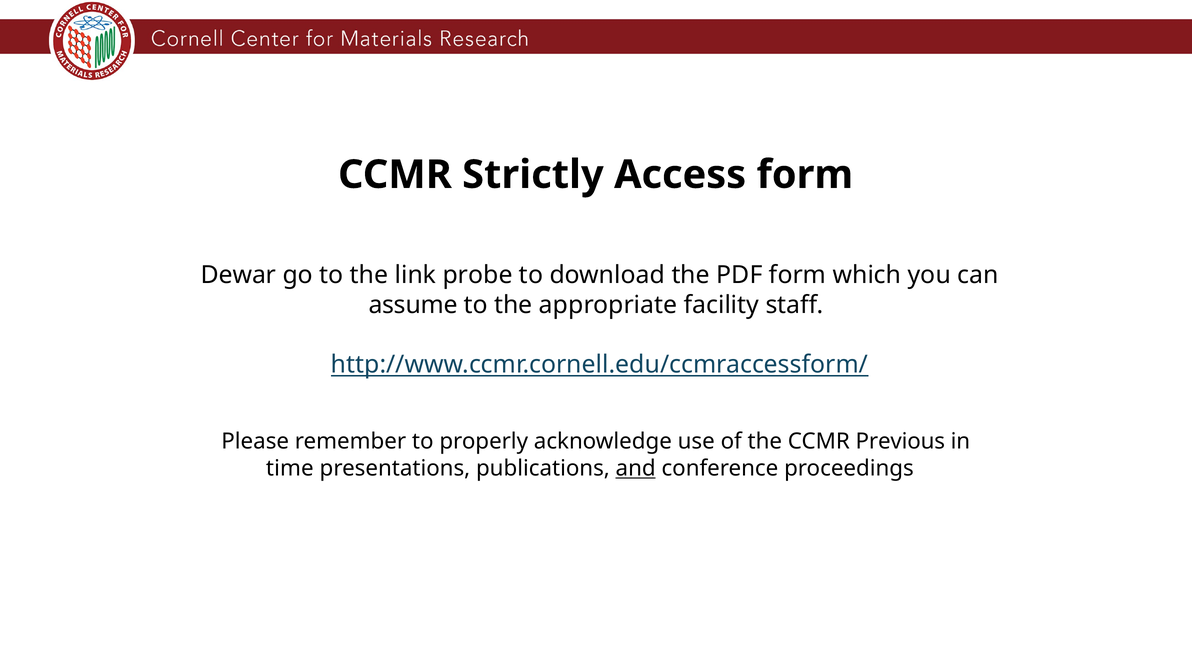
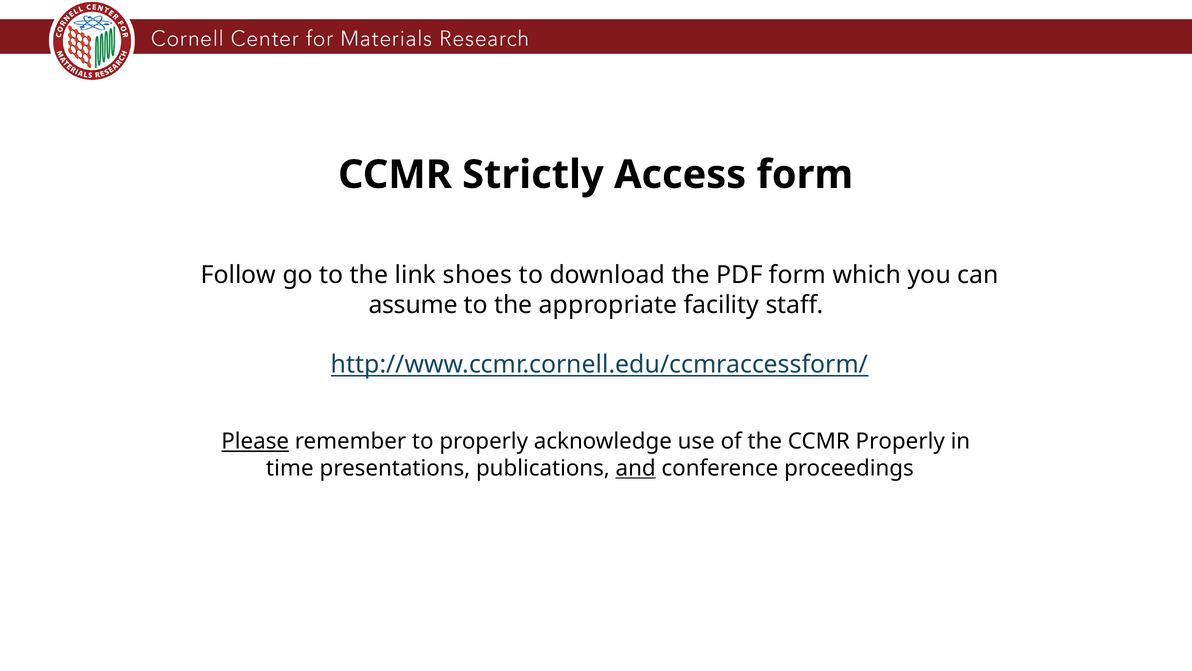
Dewar: Dewar -> Follow (238, 275)
probe: probe -> shoes (478, 275)
Please underline: none -> present (255, 441)
CCMR Previous: Previous -> Properly (900, 441)
